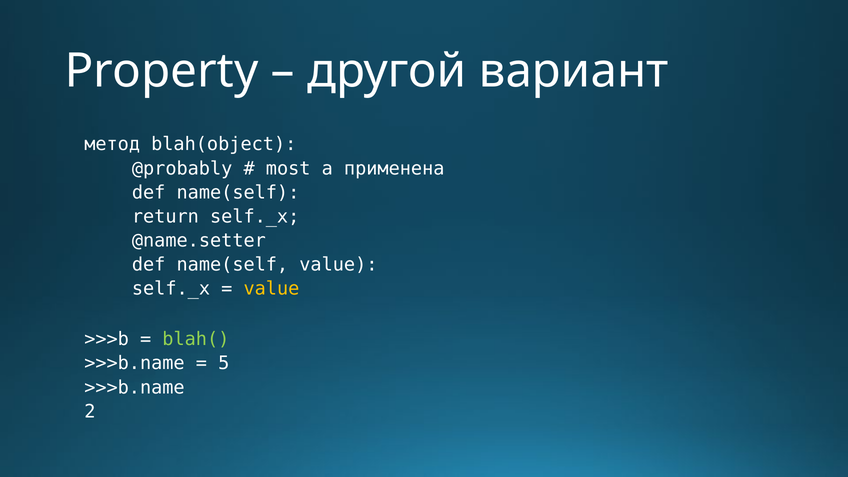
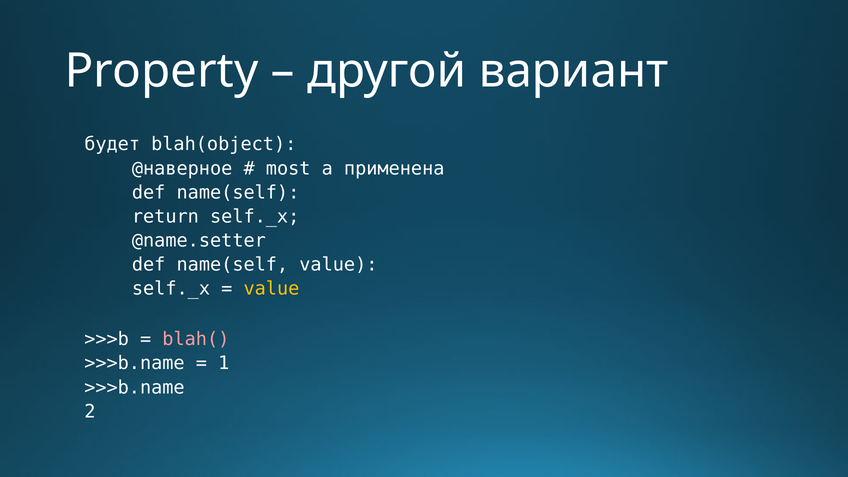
метод: метод -> будет (112, 144)
@probably: @probably -> @наверное (182, 168)
blah( colour: light green -> pink (196, 339)
5: 5 -> 1 (224, 363)
